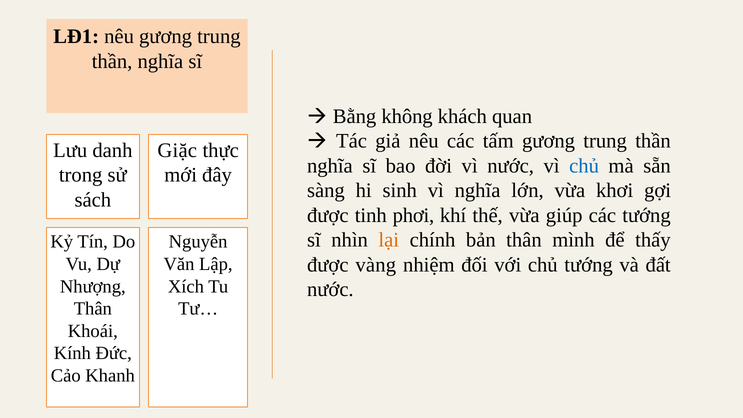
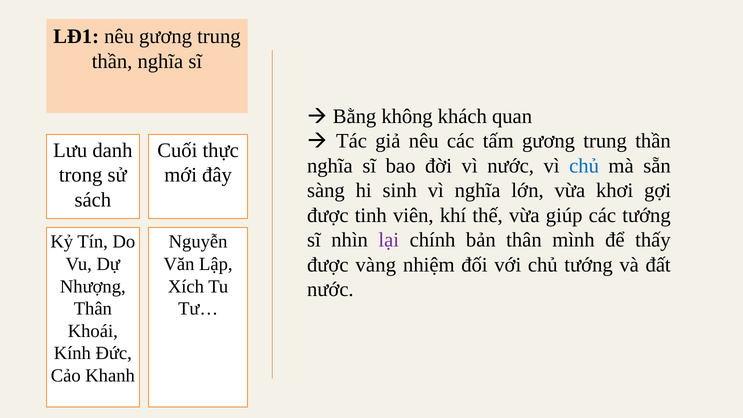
Giặc: Giặc -> Cuối (177, 150)
phơi: phơi -> viên (413, 215)
lại colour: orange -> purple (389, 240)
